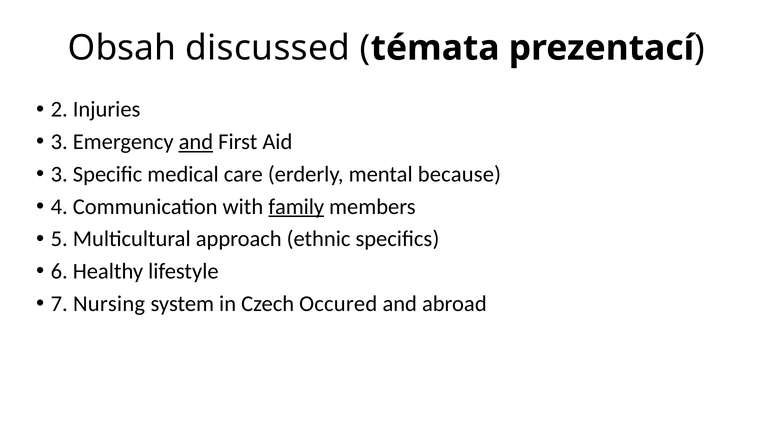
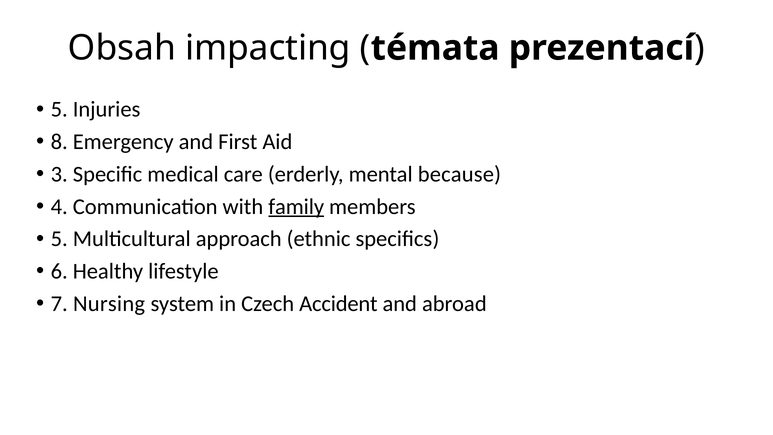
discussed: discussed -> impacting (268, 48)
2: 2 -> 5 (59, 109)
3: 3 -> 8 (59, 142)
and underline: present -> none (196, 142)
Occured: Occured -> Accident (338, 304)
